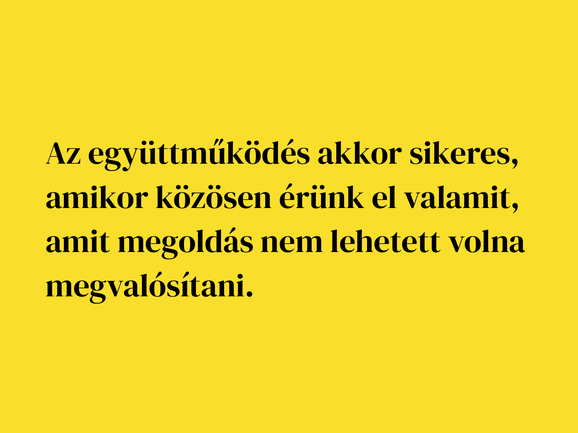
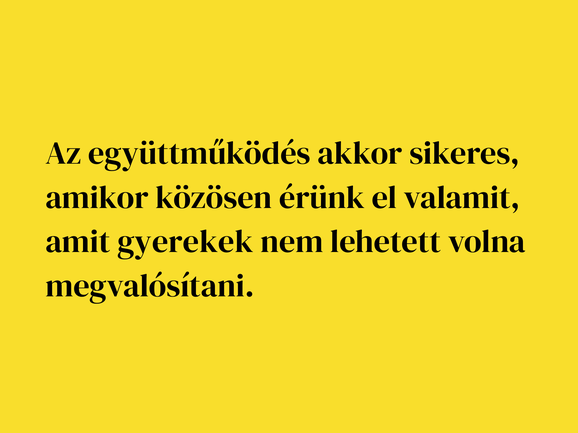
megoldás: megoldás -> gyerekek (185, 242)
